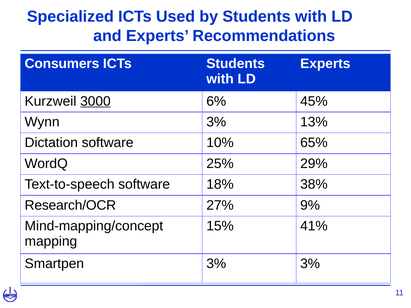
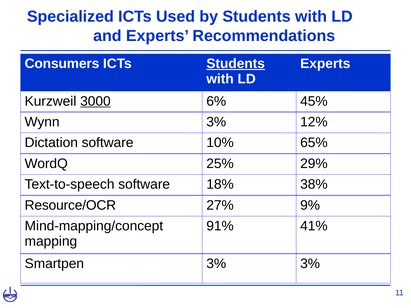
Students underline: none -> present (236, 64)
13%: 13% -> 12% (314, 122)
Research/OCR: Research/OCR -> Resource/OCR (70, 205)
15%: 15% -> 91% (220, 226)
